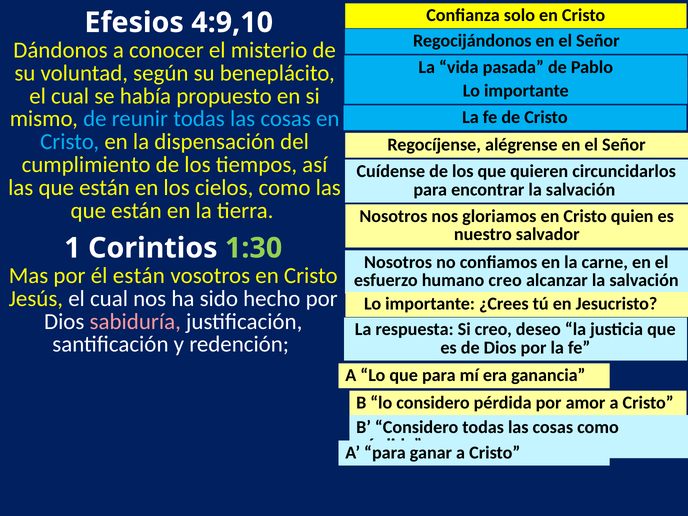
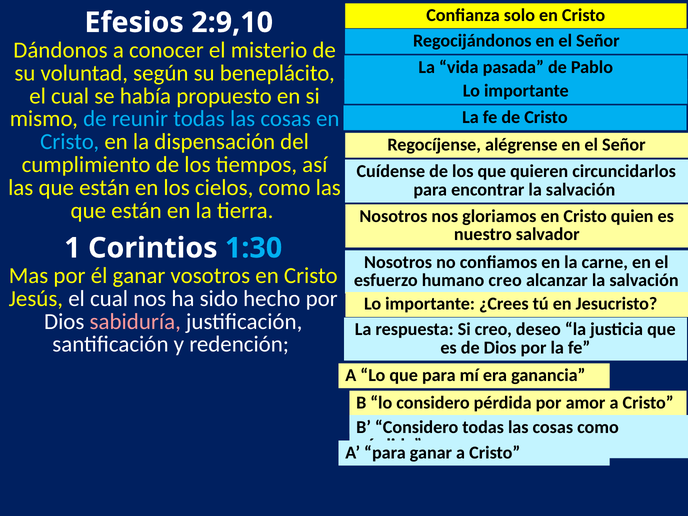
4:9,10: 4:9,10 -> 2:9,10 (232, 23)
1:30 colour: light green -> light blue (254, 248)
él están: están -> ganar (139, 276)
